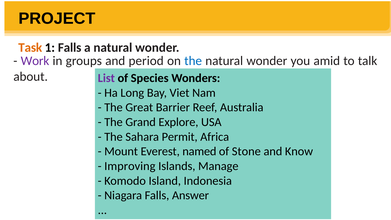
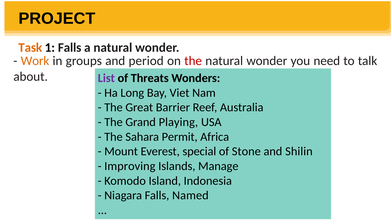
Work colour: purple -> orange (35, 61)
the colour: blue -> red (193, 61)
amid: amid -> need (327, 61)
Species: Species -> Threats (150, 78)
Explore: Explore -> Playing (178, 122)
named: named -> special (199, 151)
Know: Know -> Shilin (299, 151)
Answer: Answer -> Named (190, 195)
